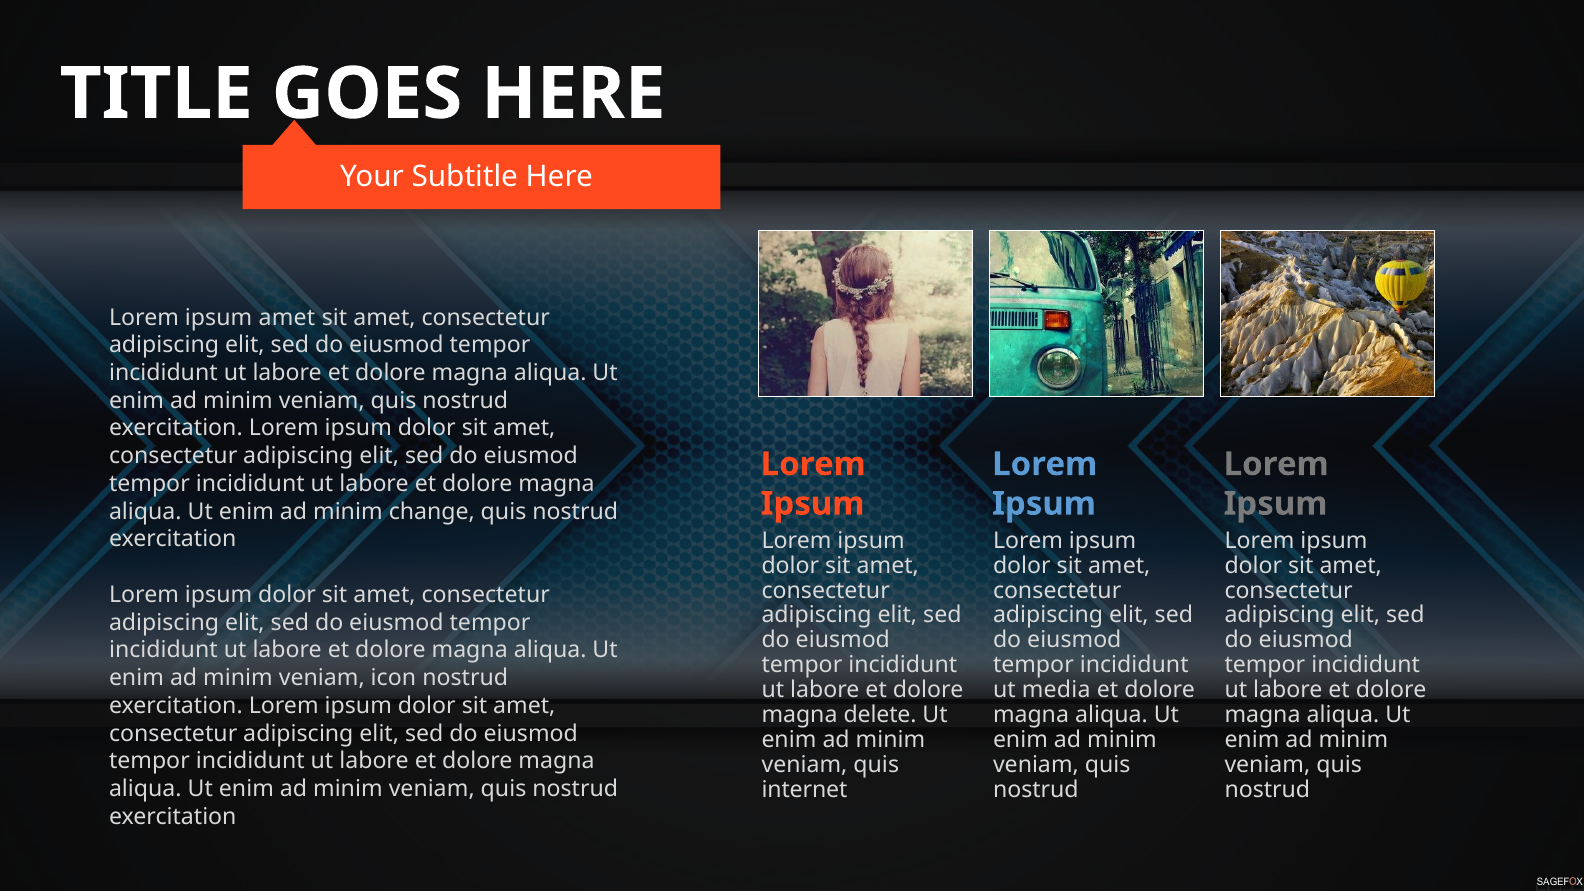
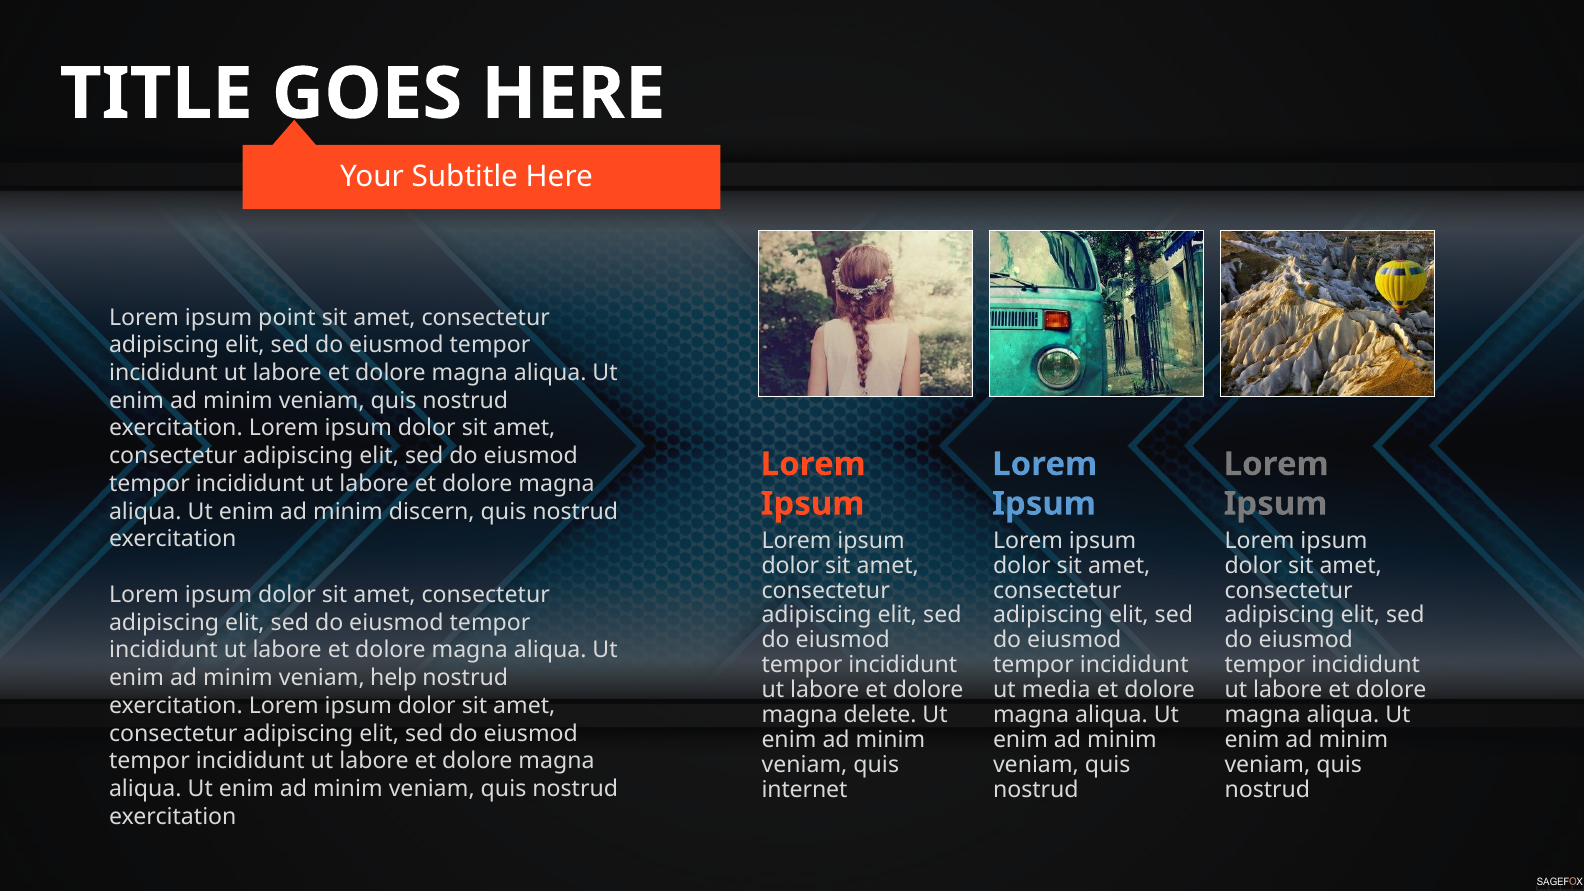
ipsum amet: amet -> point (287, 317)
change: change -> discern (432, 512)
icon: icon -> help (394, 678)
